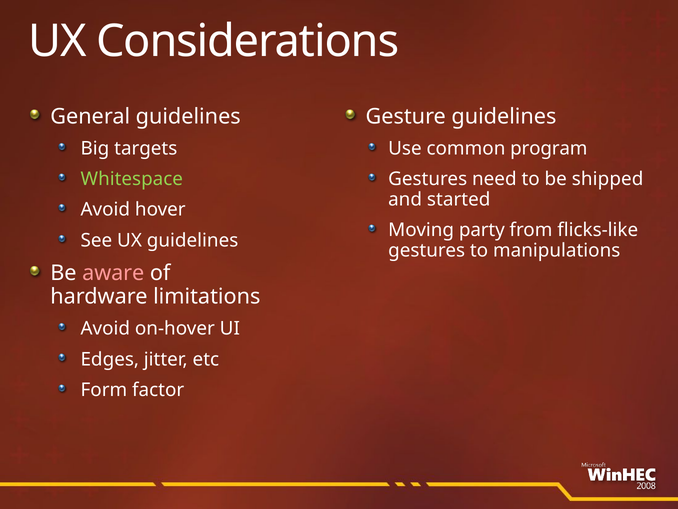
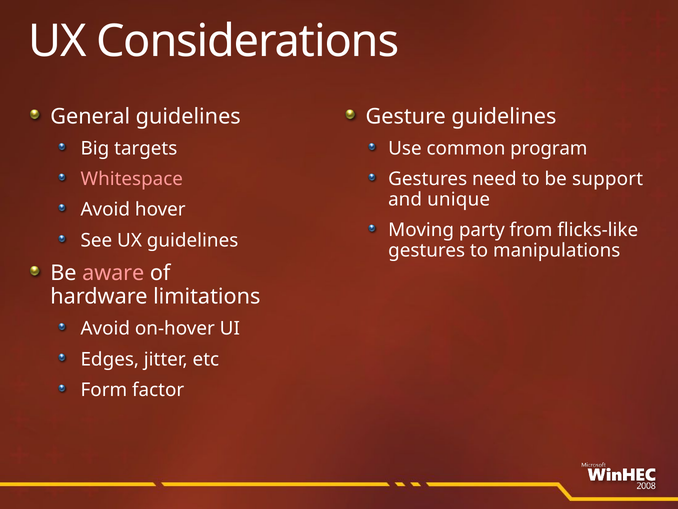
Whitespace colour: light green -> pink (132, 179)
shipped: shipped -> support (608, 179)
started: started -> unique (459, 199)
